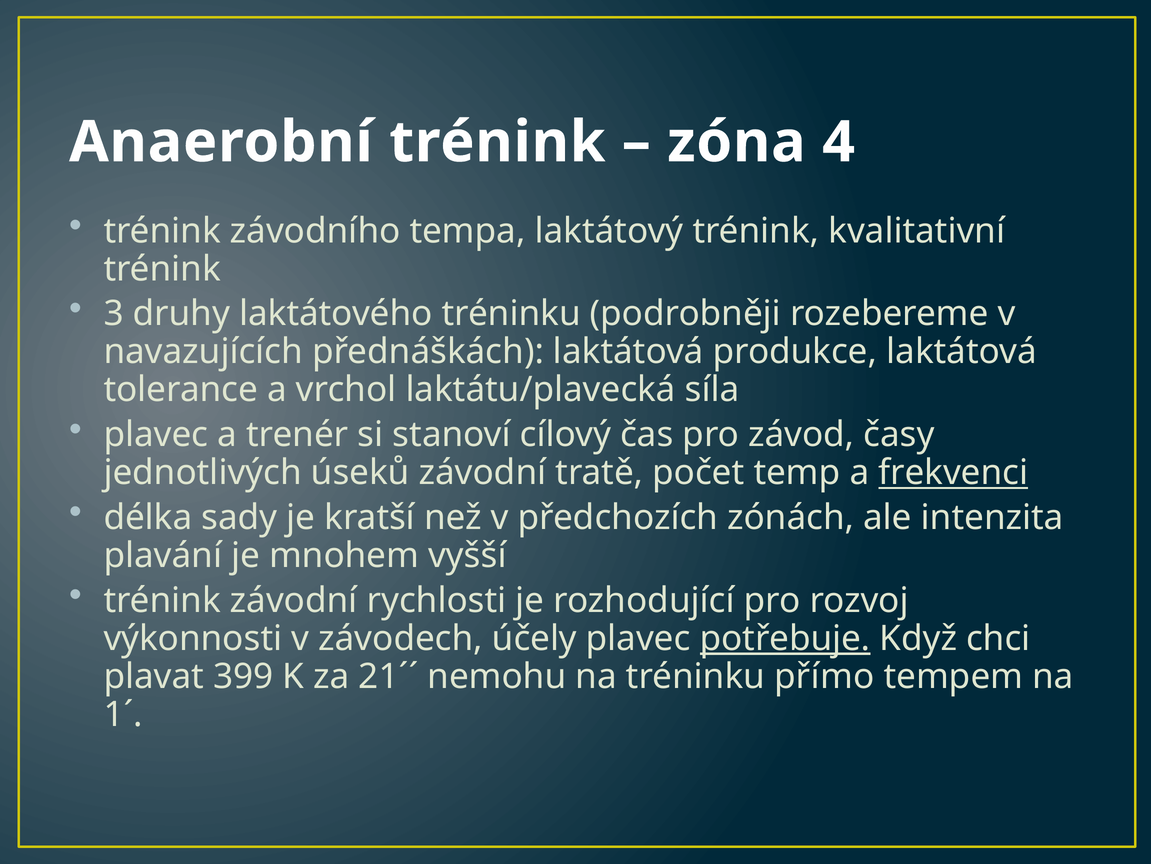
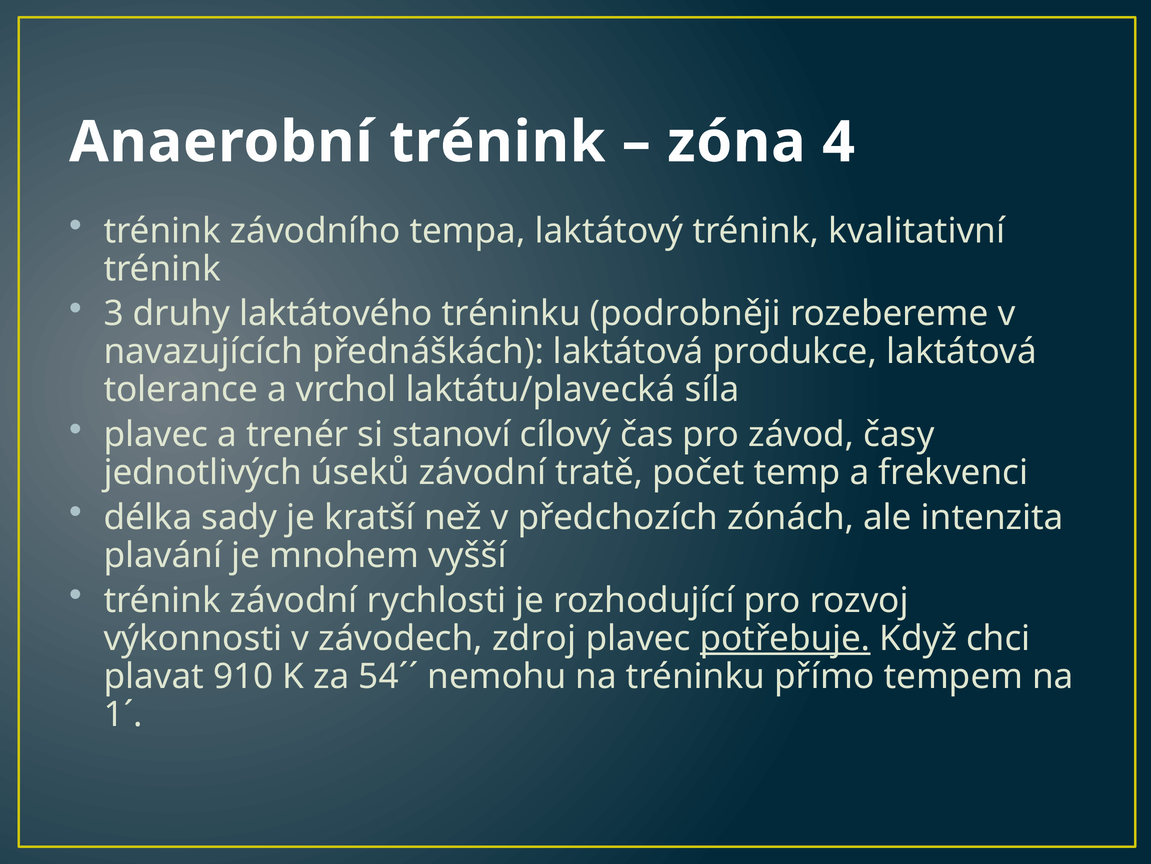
frekvenci underline: present -> none (953, 472)
účely: účely -> zdroj (534, 638)
399: 399 -> 910 (243, 676)
21´´: 21´´ -> 54´´ (388, 676)
